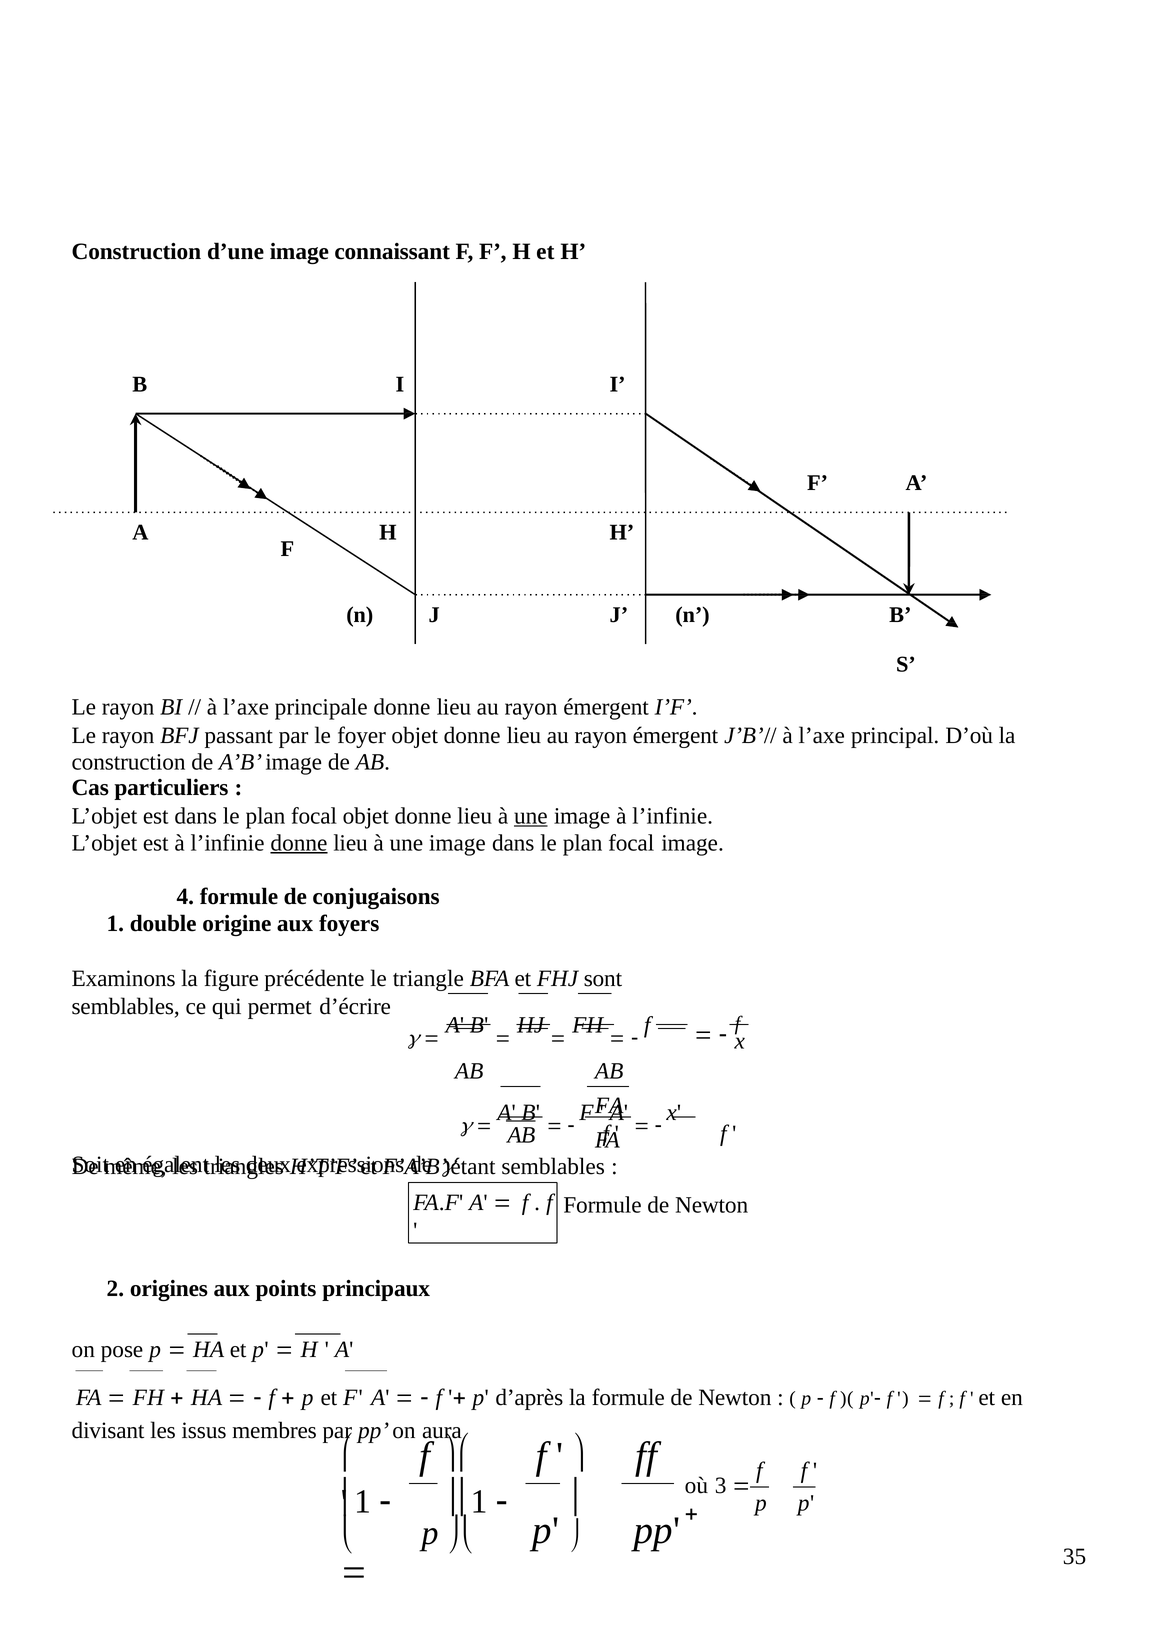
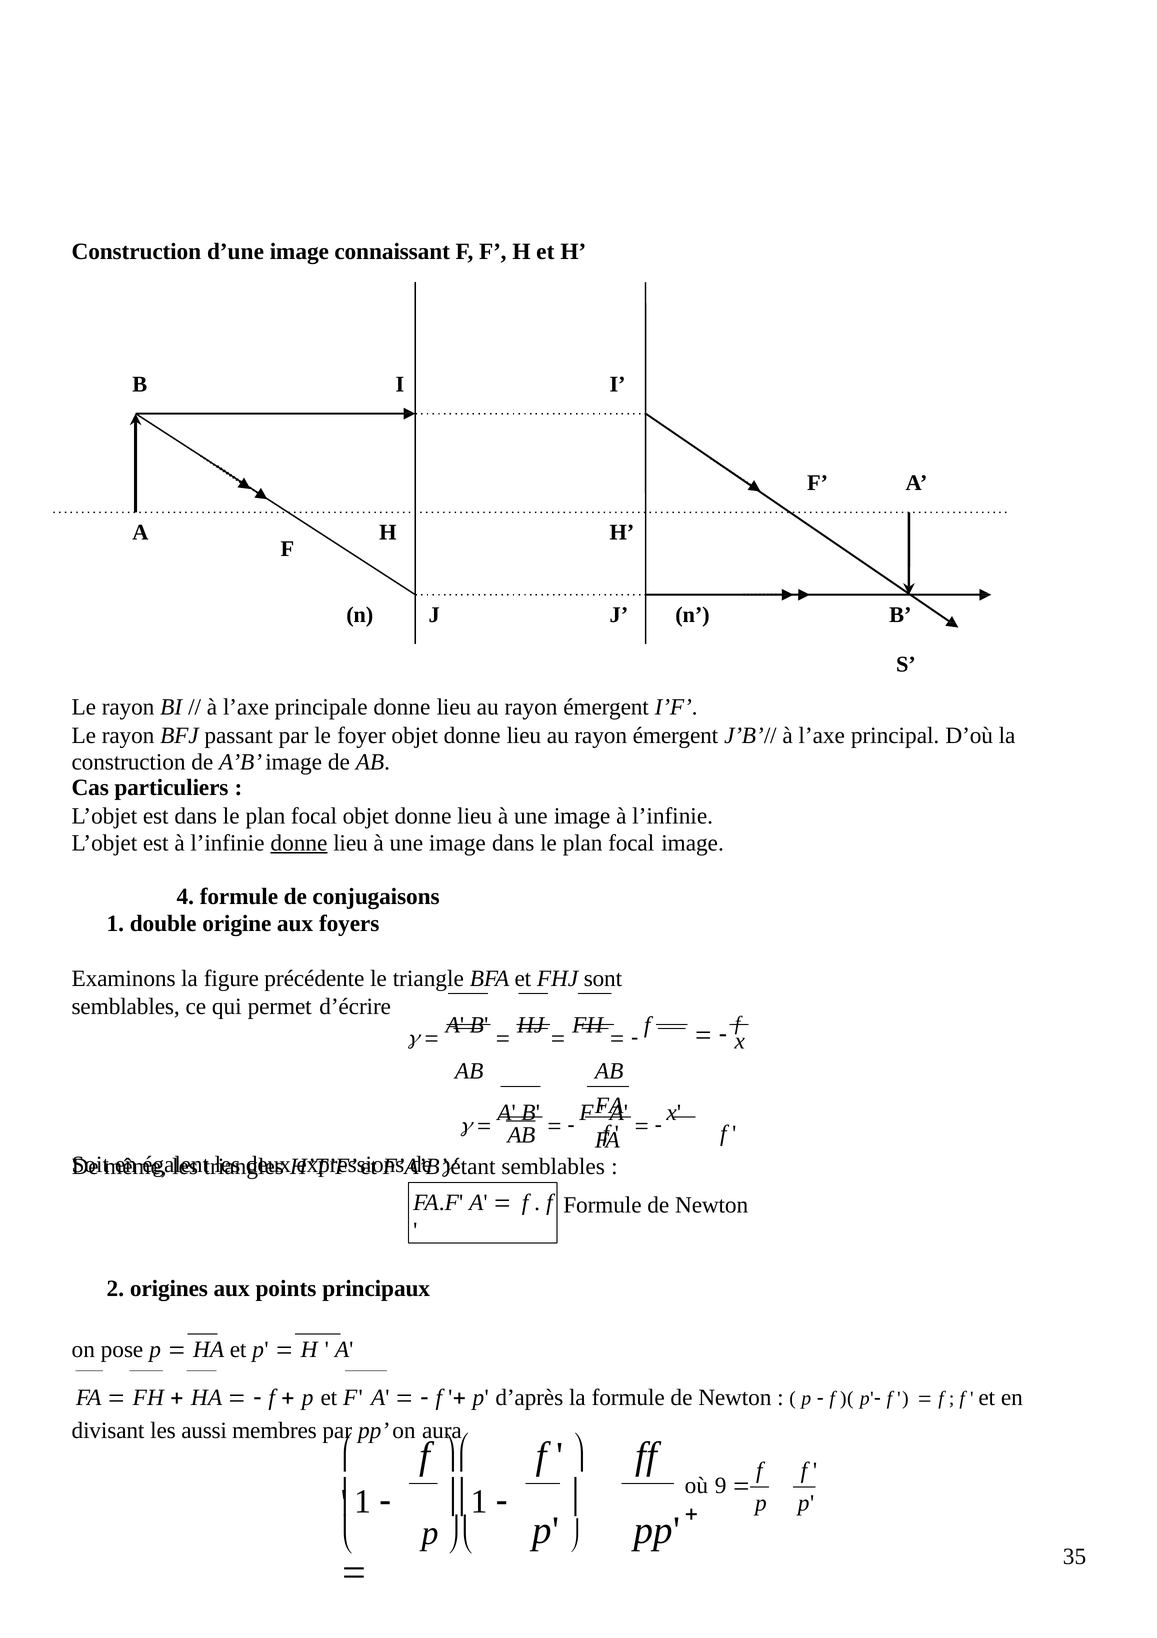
une underline: present -> none (531, 816)
issus: issus -> aussi (204, 1430)
3: 3 -> 9 (721, 1485)
